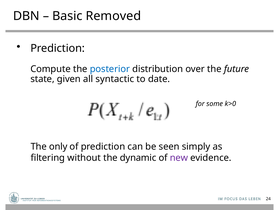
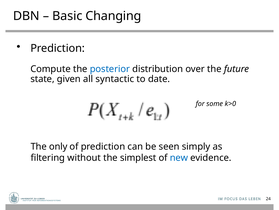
Removed: Removed -> Changing (113, 16)
dynamic: dynamic -> simplest (138, 157)
new colour: purple -> blue (179, 157)
